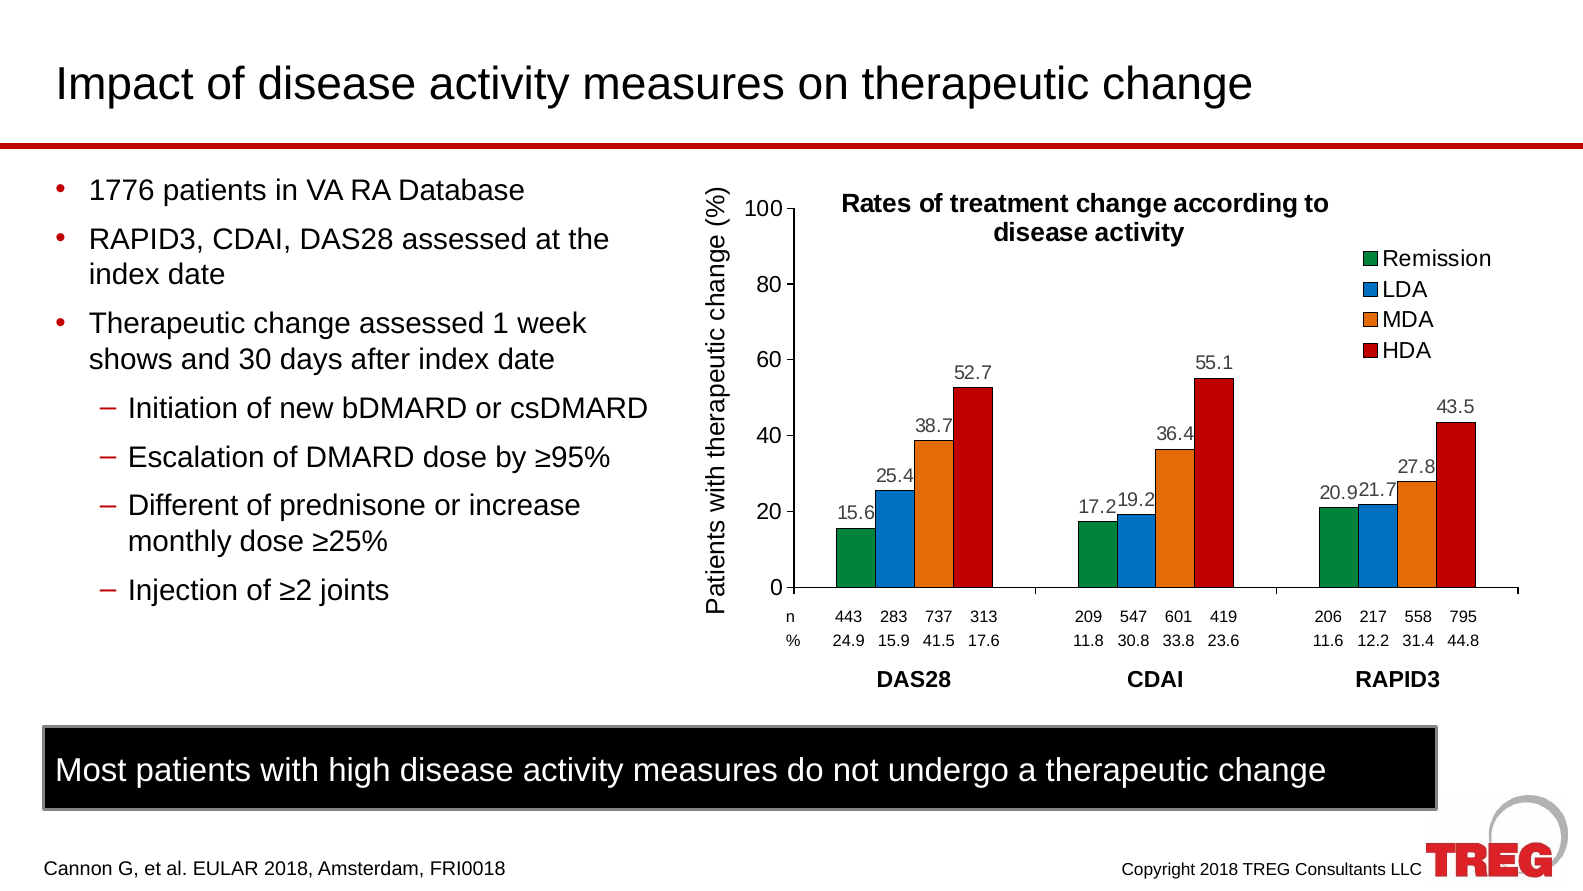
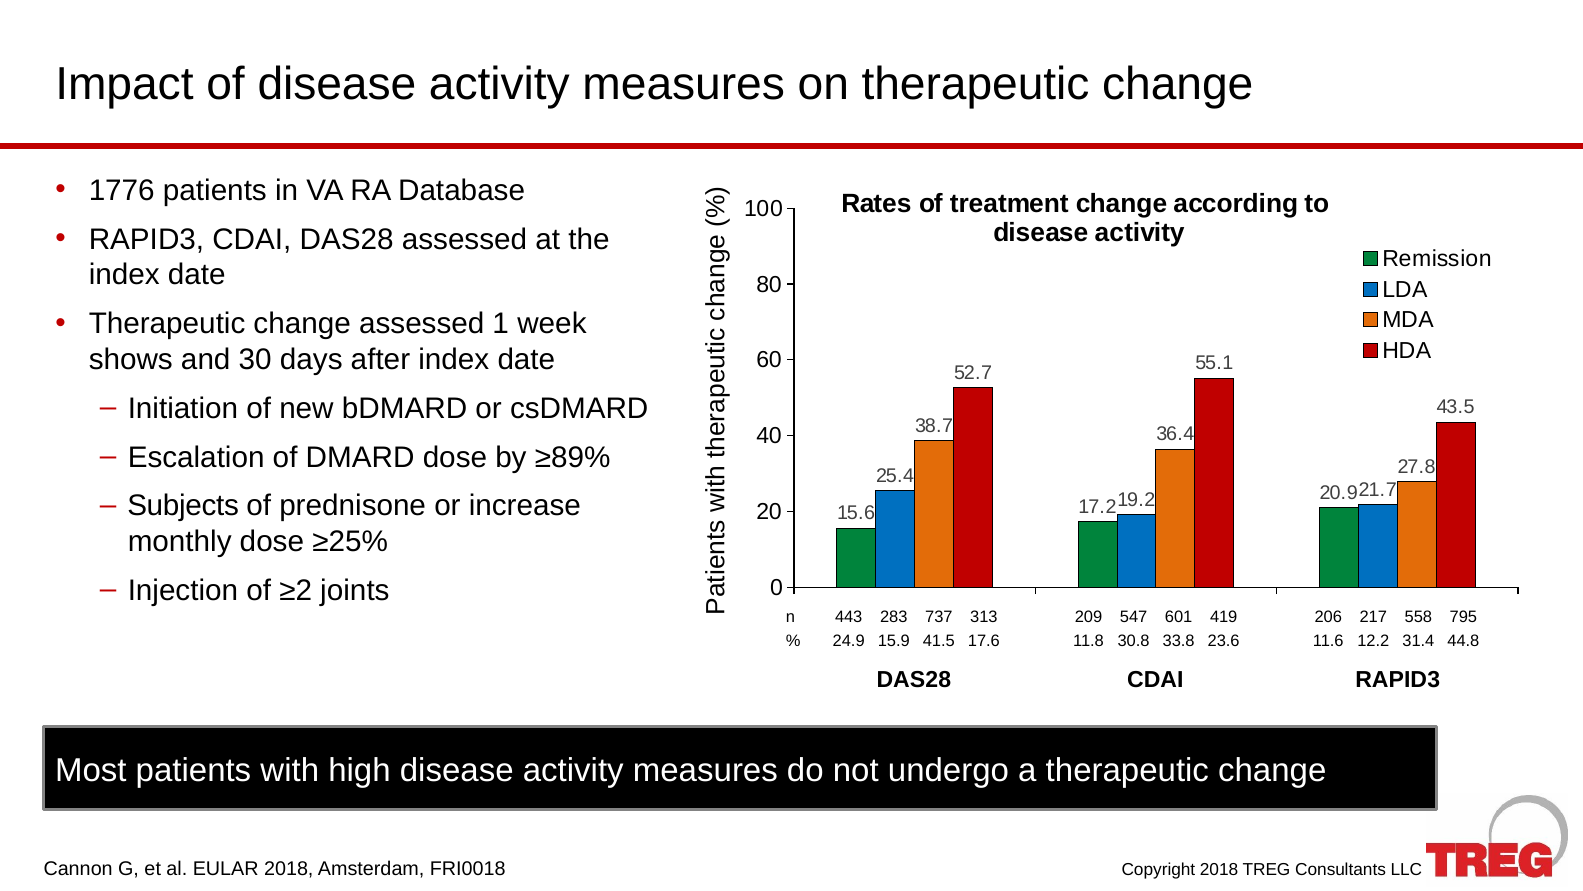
≥95%: ≥95% -> ≥89% (573, 457)
Different: Different -> Subjects (183, 506)
